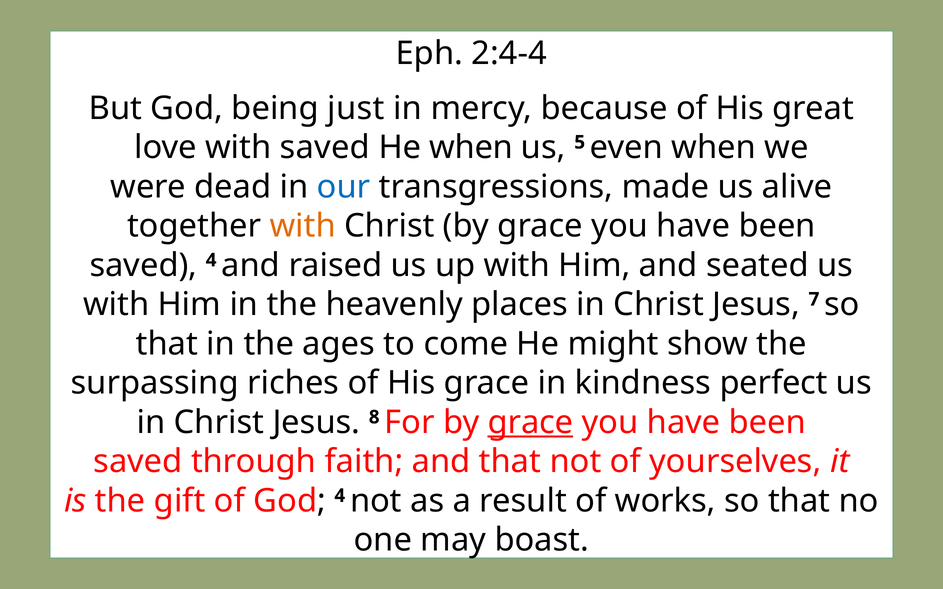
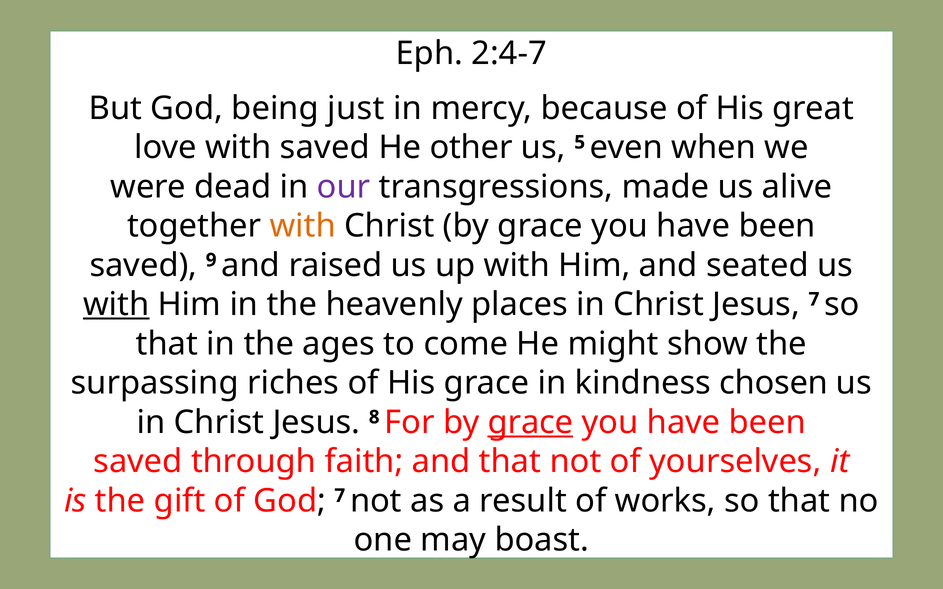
2:4-4: 2:4-4 -> 2:4-7 (509, 53)
He when: when -> other (471, 148)
our colour: blue -> purple (344, 187)
saved 4: 4 -> 9 (211, 260)
with underline: none -> present (116, 305)
perfect: perfect -> chosen (774, 383)
God 4: 4 -> 7 (340, 496)
